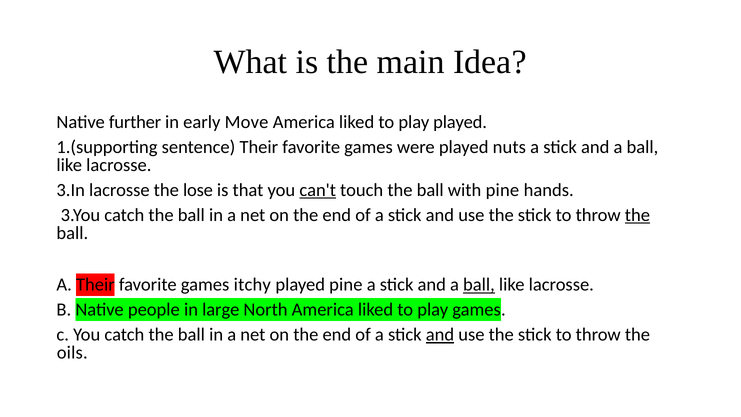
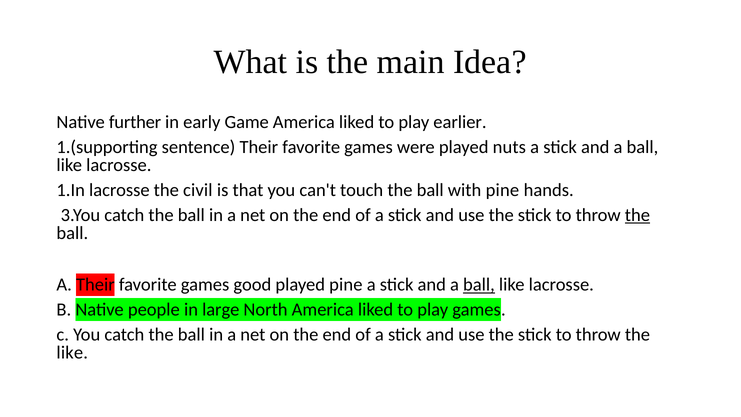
Move: Move -> Game (247, 122)
play played: played -> earlier (460, 122)
3.In: 3.In -> 1.In (71, 190)
lose: lose -> civil (198, 190)
can't underline: present -> none (318, 190)
itchy: itchy -> good (252, 285)
and underline: present -> none (440, 335)
oils: oils -> like (72, 353)
